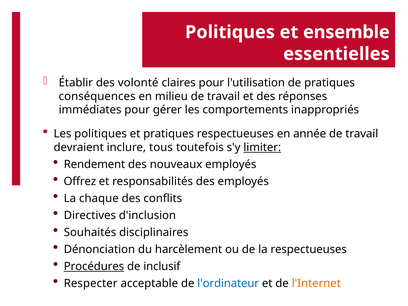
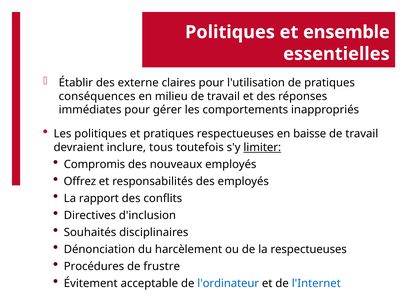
volonté: volonté -> externe (138, 83)
année: année -> baisse (310, 134)
Rendement: Rendement -> Compromis (94, 164)
chaque: chaque -> rapport (99, 198)
Procédures underline: present -> none (94, 266)
inclusif: inclusif -> frustre (162, 266)
Respecter: Respecter -> Évitement (91, 283)
l'Internet colour: orange -> blue (316, 283)
